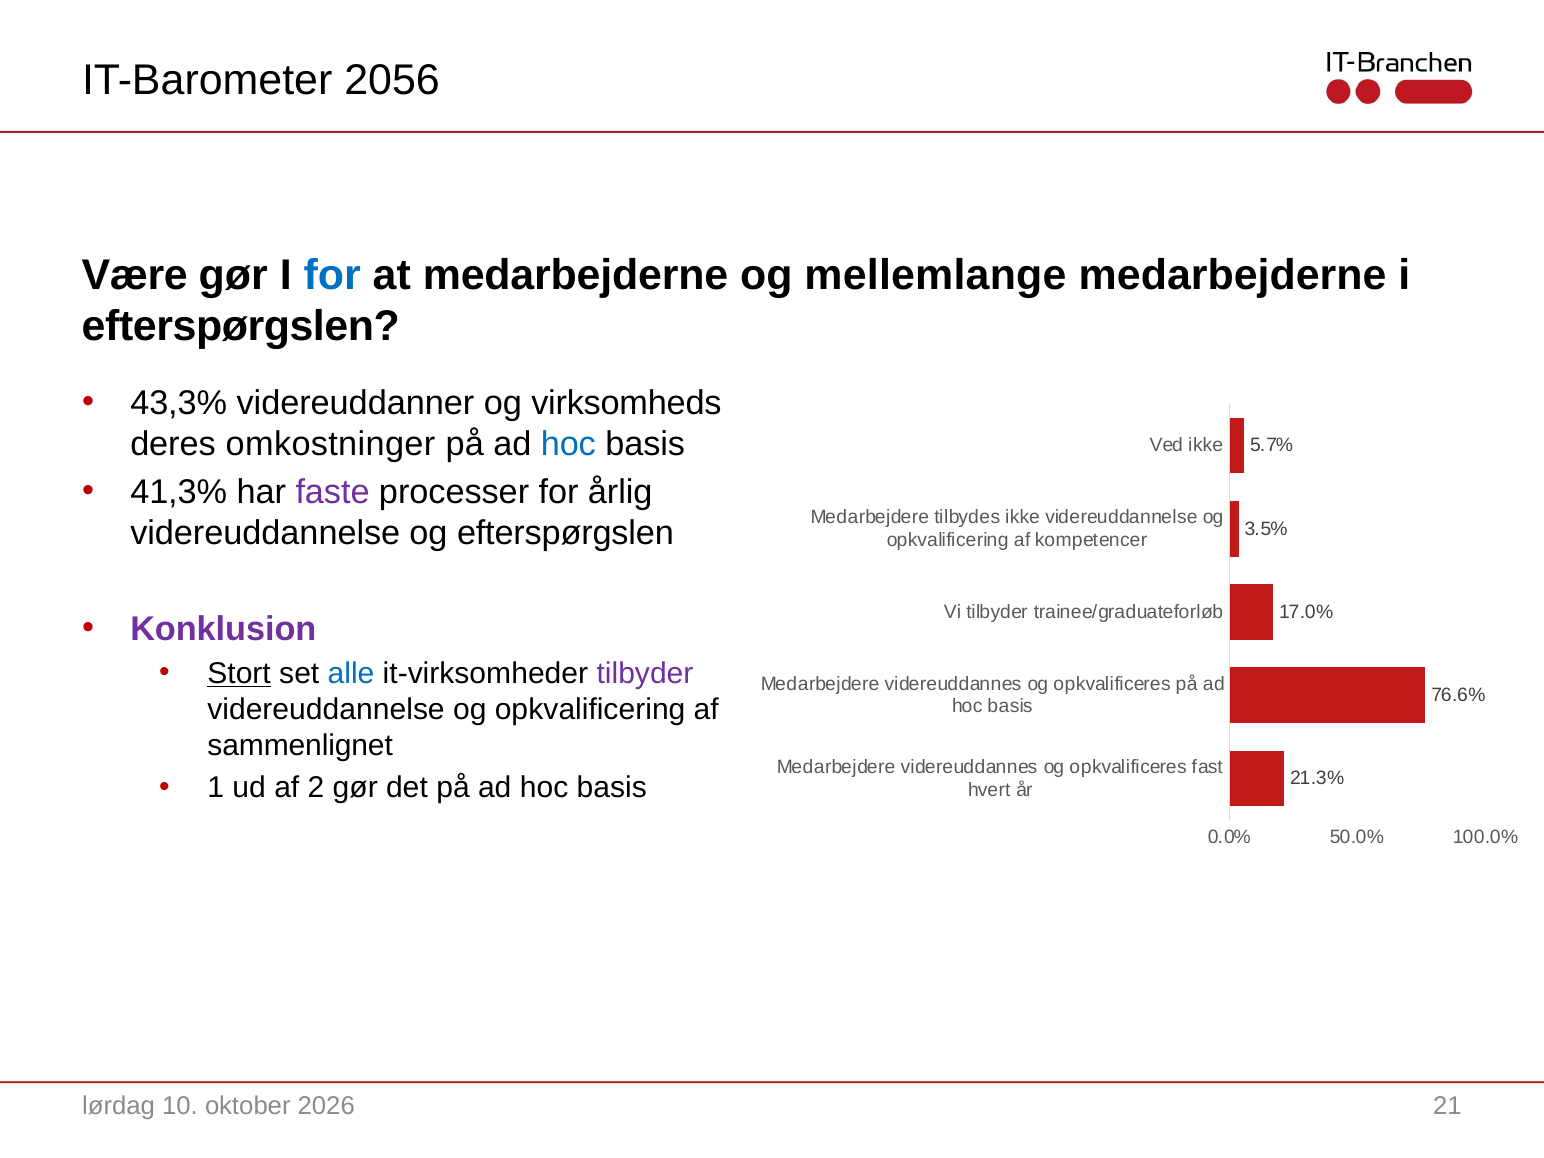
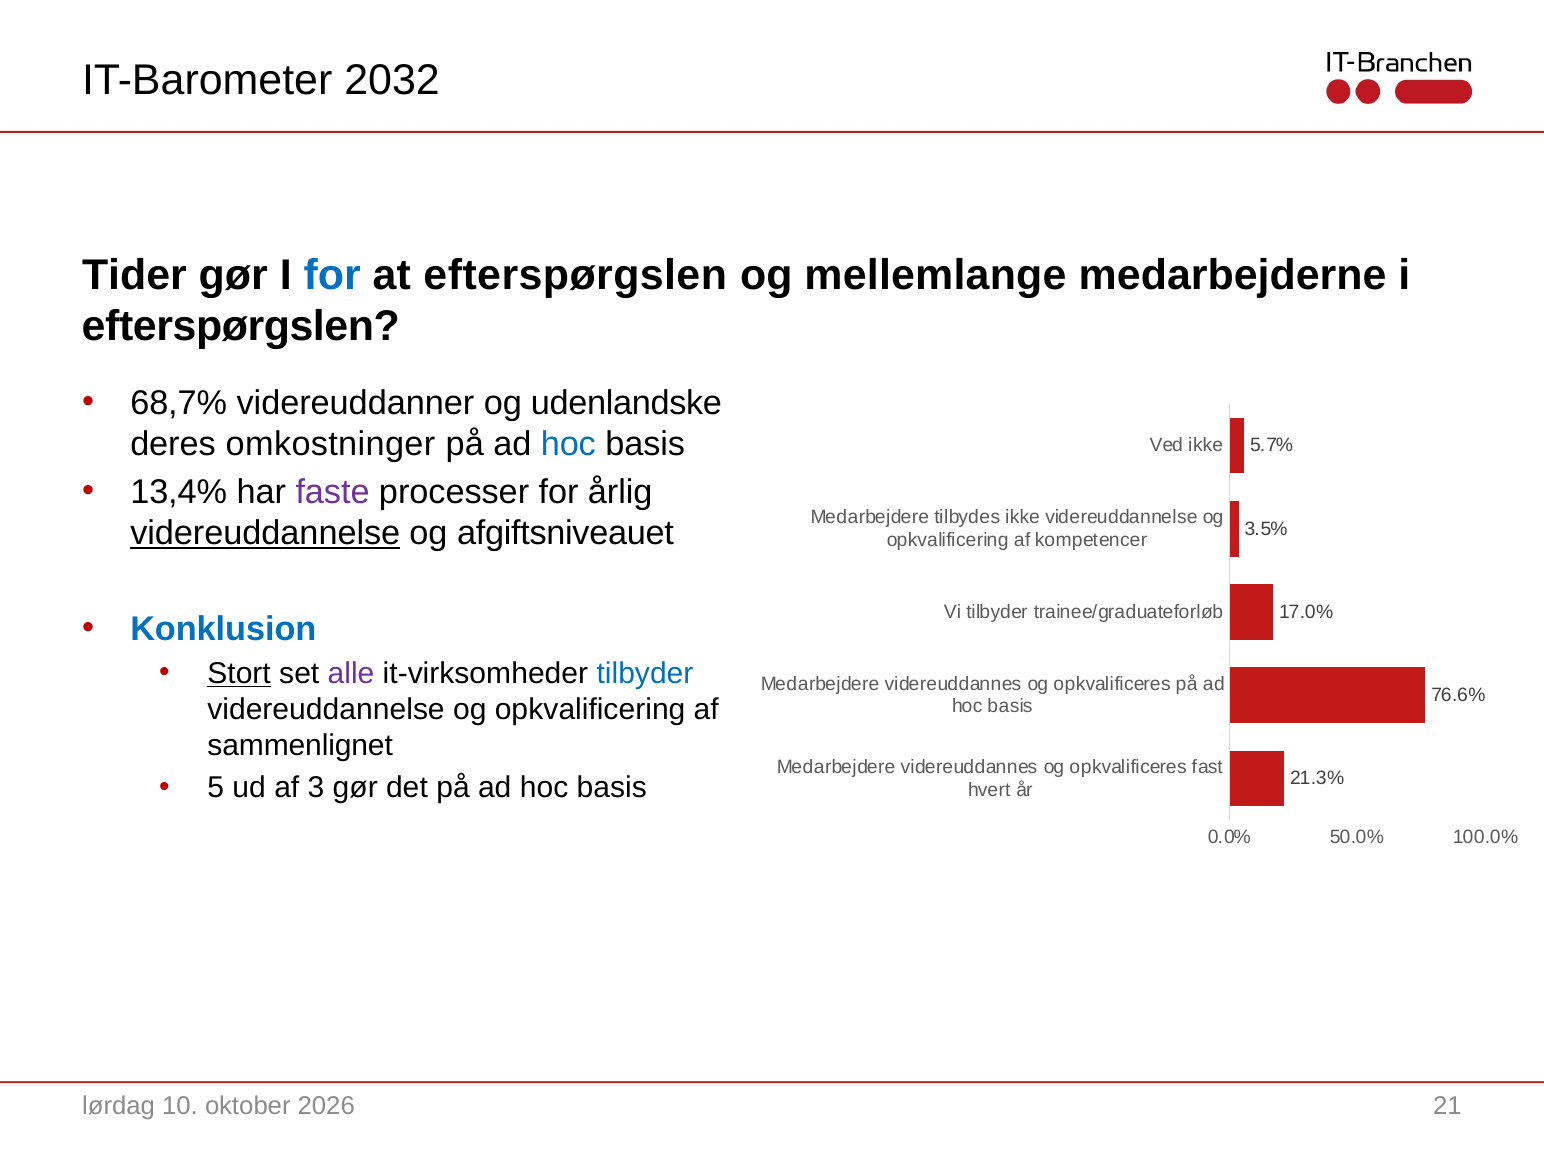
2056: 2056 -> 2032 (392, 80)
Være: Være -> Tider (134, 275)
at medarbejderne: medarbejderne -> efterspørgslen (575, 275)
43,3%: 43,3% -> 68,7% (179, 403)
virksomheds: virksomheds -> udenlandske (626, 403)
41,3%: 41,3% -> 13,4% (179, 492)
videreuddannelse underline: none -> present (265, 533)
og efterspørgslen: efterspørgslen -> afgiftsniveauet (565, 533)
Konklusion colour: purple -> blue (223, 629)
alle colour: blue -> purple (351, 674)
tilbyder colour: purple -> blue (645, 674)
1: 1 -> 5 (216, 788)
2: 2 -> 3 (316, 788)
